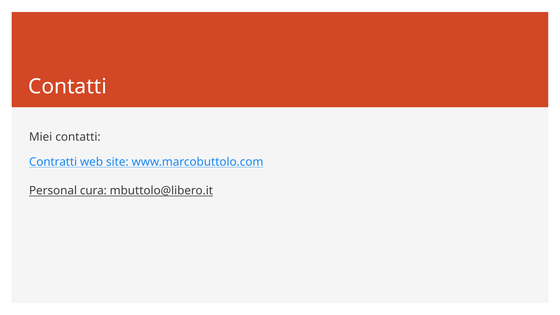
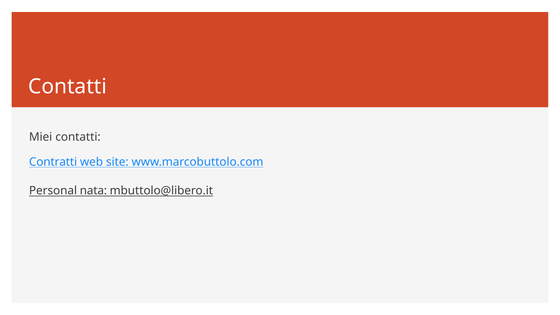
cura: cura -> nata (93, 191)
